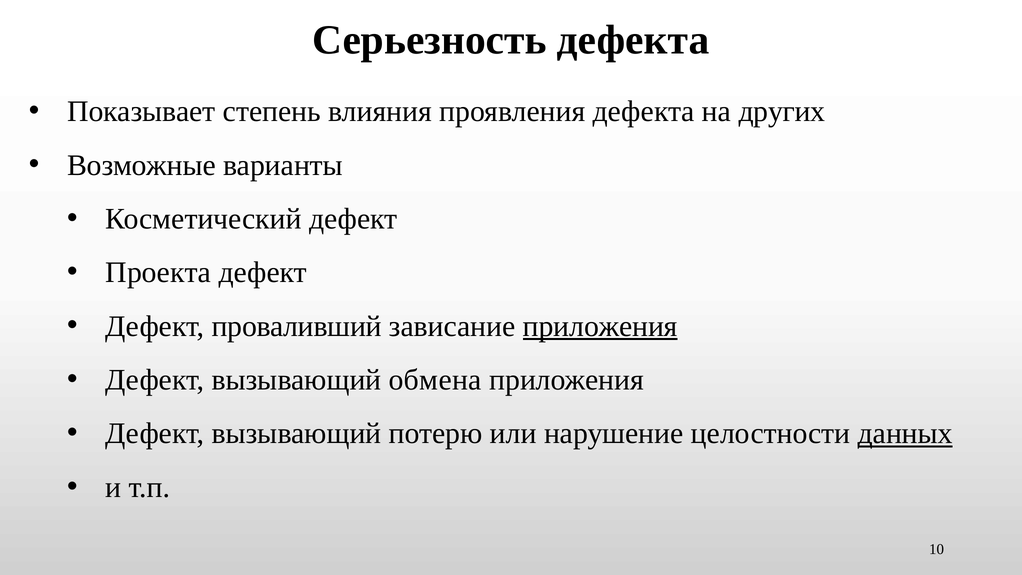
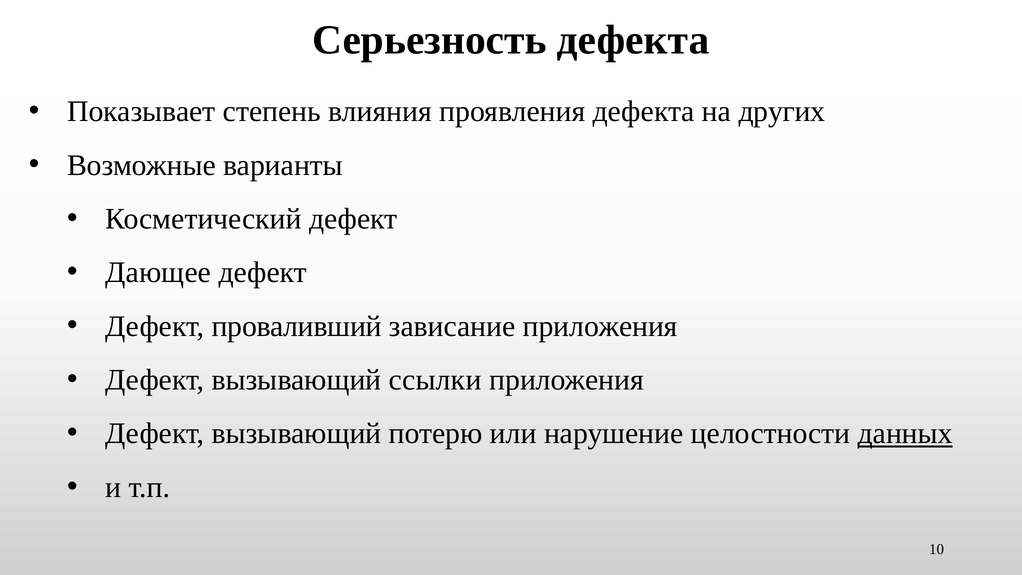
Проекта: Проекта -> Дающее (158, 272)
приложения underline: present -> none (600, 326)
обмена: обмена -> ссылки (435, 380)
